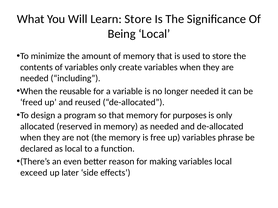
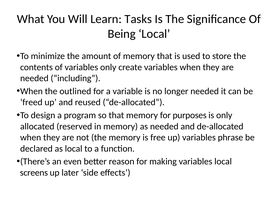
Learn Store: Store -> Tasks (138, 19)
reusable: reusable -> outlined (75, 91)
exceed: exceed -> screens (34, 173)
